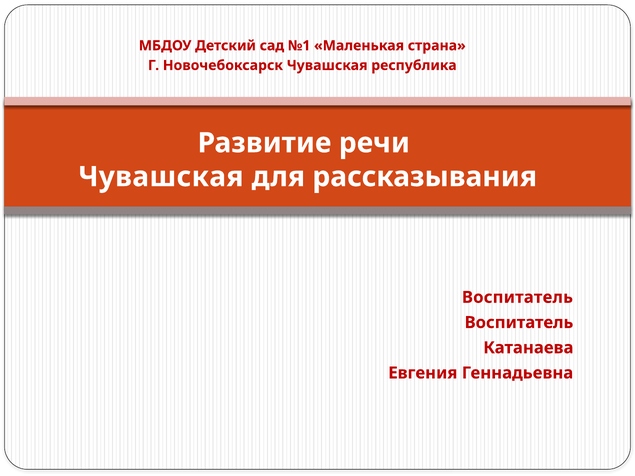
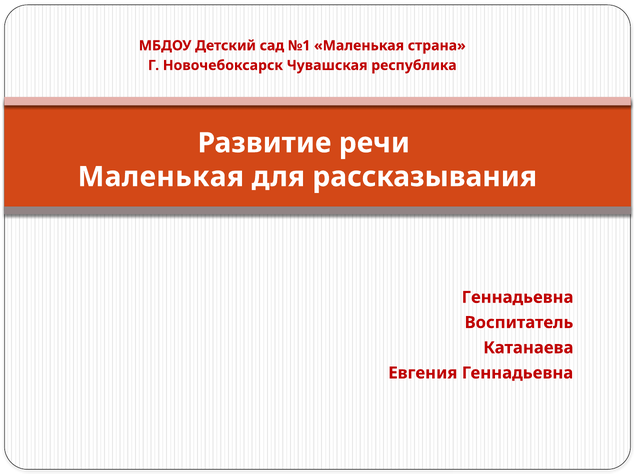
Чувашская: Чувашская -> Маленькая (161, 177)
Воспитатель: Воспитатель -> Геннадьевна (518, 297)
